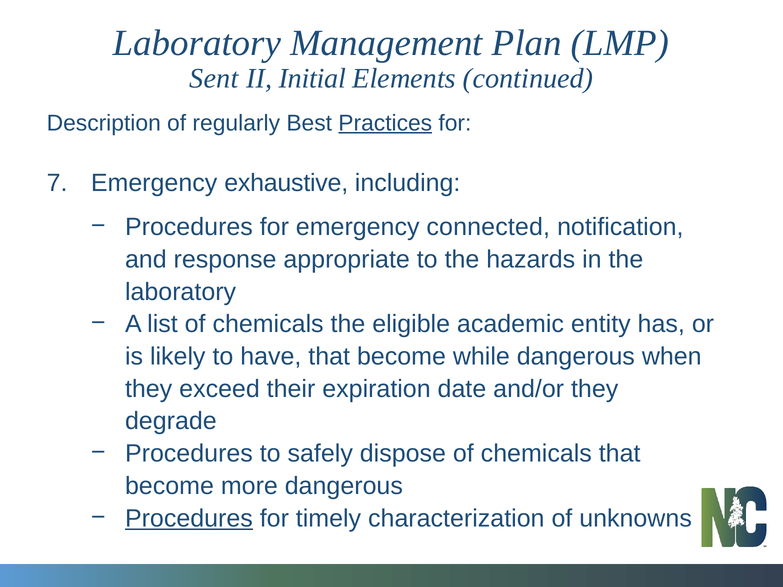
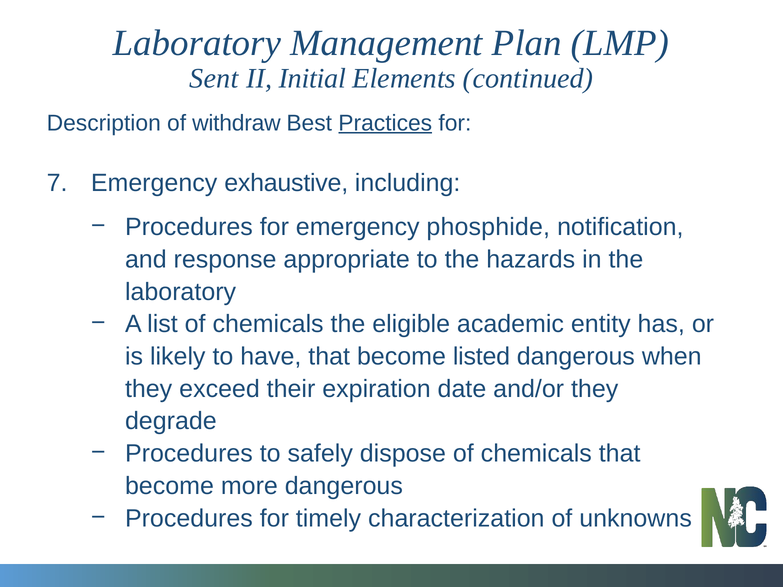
regularly: regularly -> withdraw (236, 123)
connected: connected -> phosphide (488, 227)
while: while -> listed (481, 357)
Procedures underline: present -> none (189, 518)
